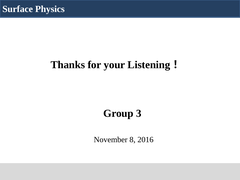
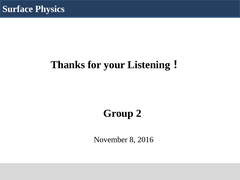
3: 3 -> 2 (139, 113)
